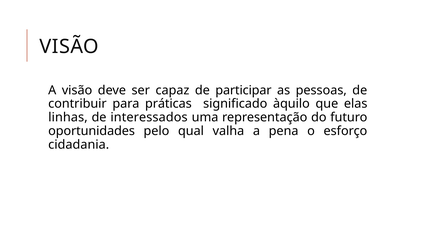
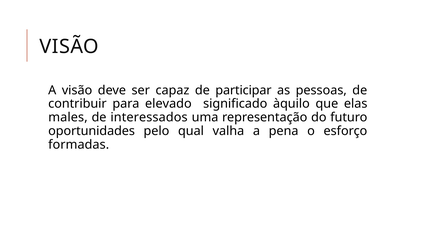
práticas: práticas -> elevado (168, 104)
linhas: linhas -> males (68, 118)
cidadania: cidadania -> formadas (79, 145)
